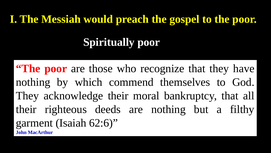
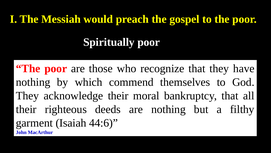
62:6: 62:6 -> 44:6 (103, 123)
